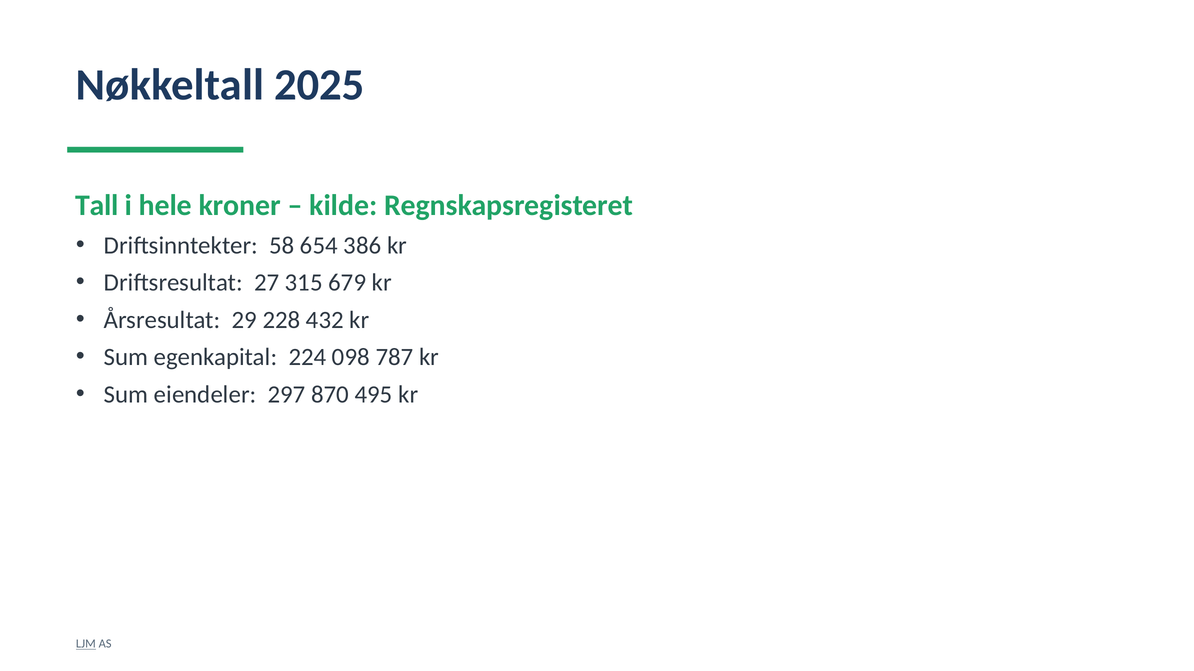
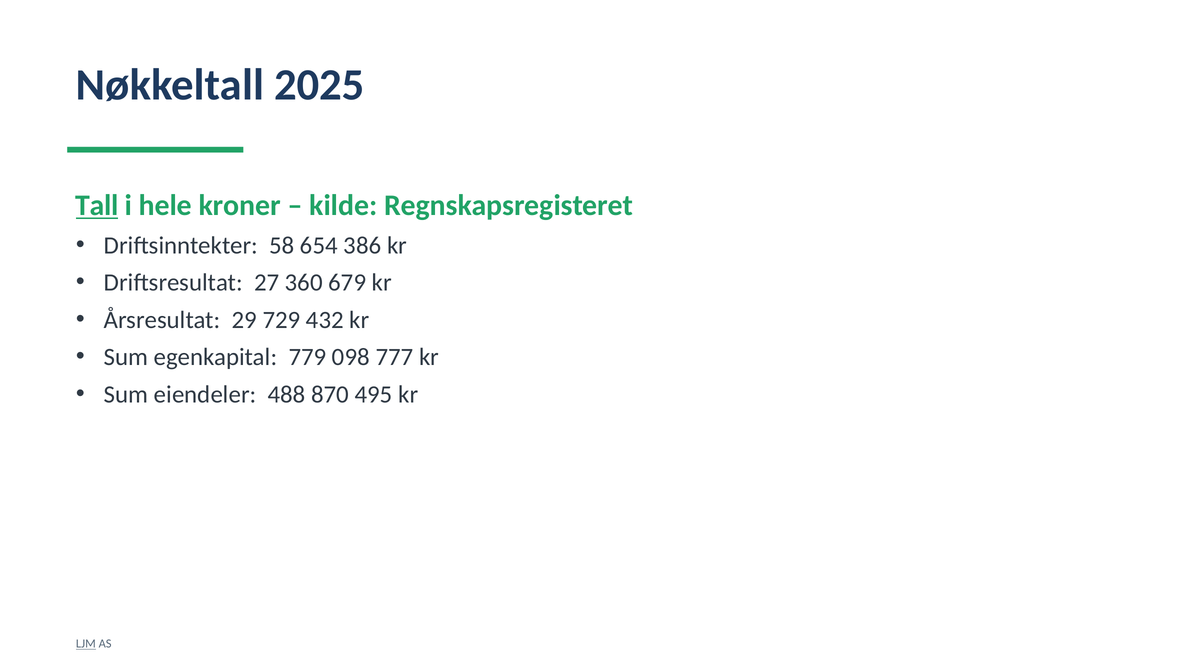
Tall underline: none -> present (97, 206)
315: 315 -> 360 (304, 283)
228: 228 -> 729 (281, 320)
224: 224 -> 779 (307, 358)
787: 787 -> 777 (394, 358)
297: 297 -> 488 (287, 395)
